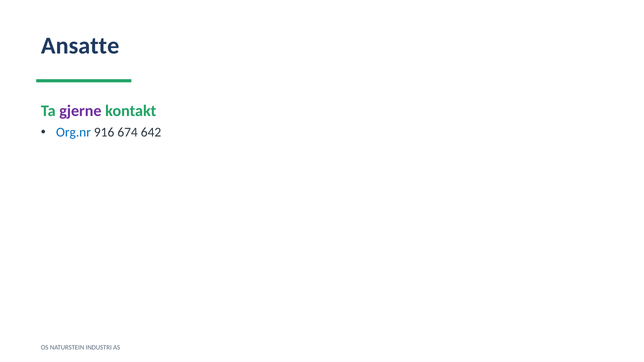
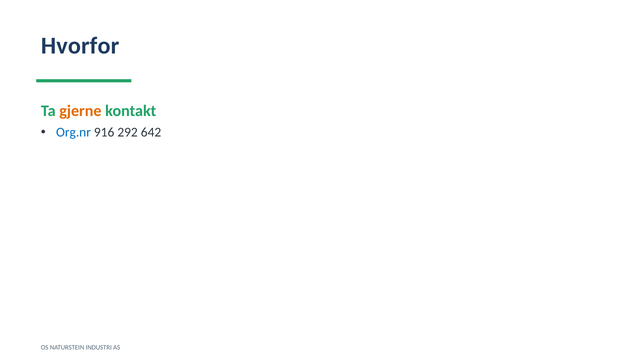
Ansatte: Ansatte -> Hvorfor (80, 46)
gjerne colour: purple -> orange (80, 111)
674: 674 -> 292 (128, 132)
